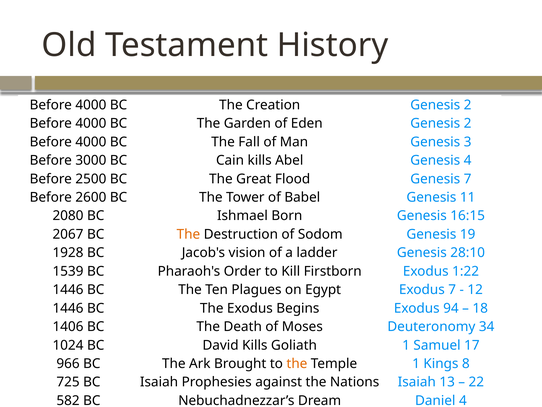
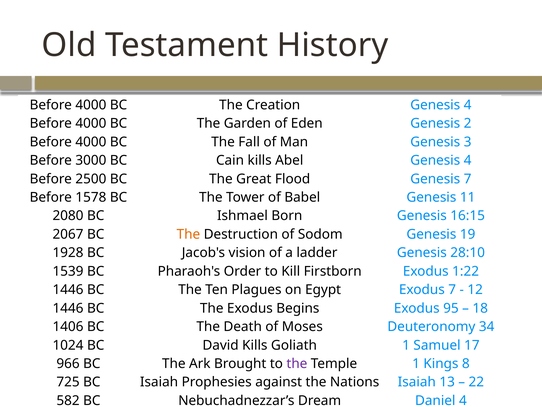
Creation Genesis 2: 2 -> 4 (468, 105)
2600: 2600 -> 1578 (91, 197)
94: 94 -> 95 (451, 308)
the colour: orange -> purple (297, 363)
